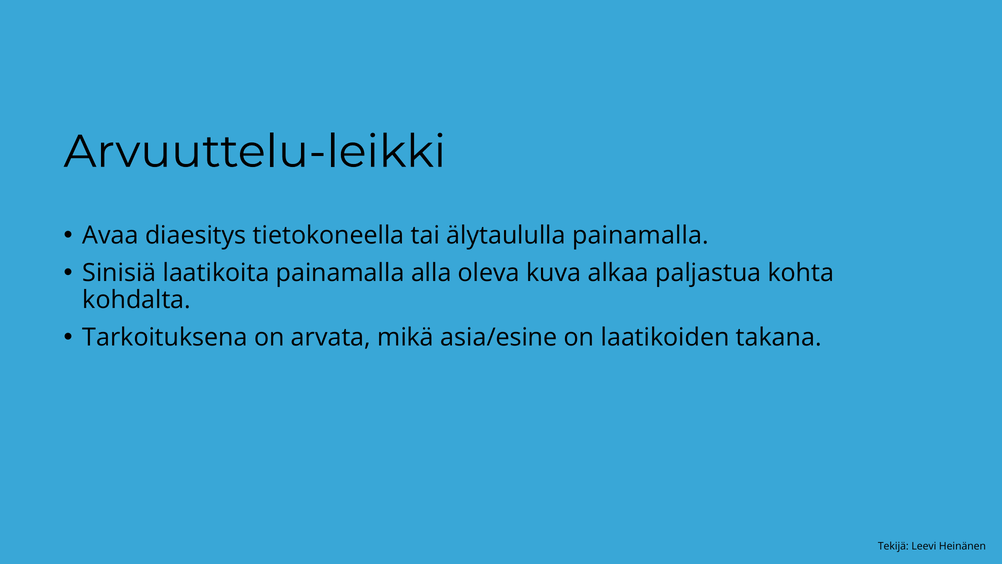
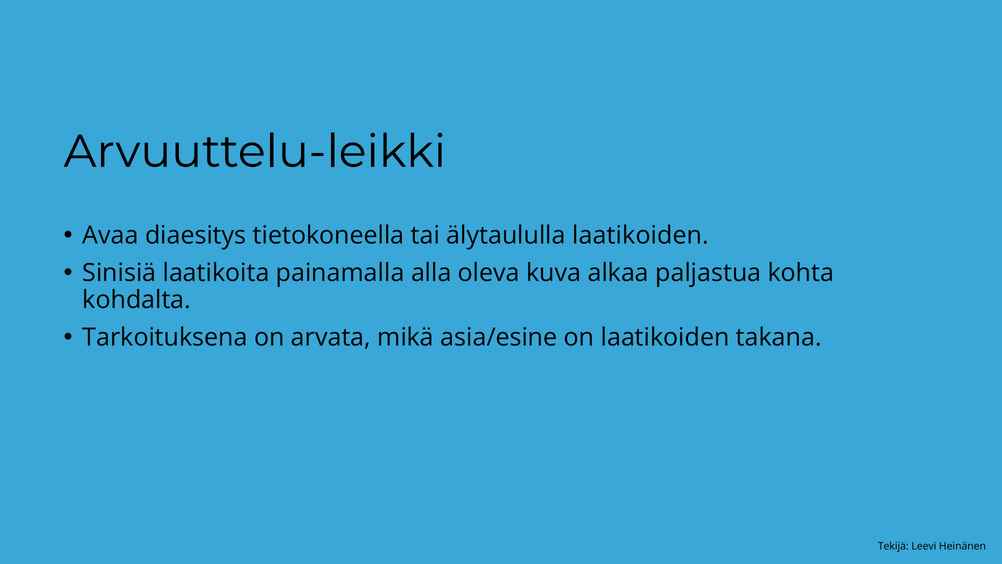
älytaululla painamalla: painamalla -> laatikoiden (641, 235)
